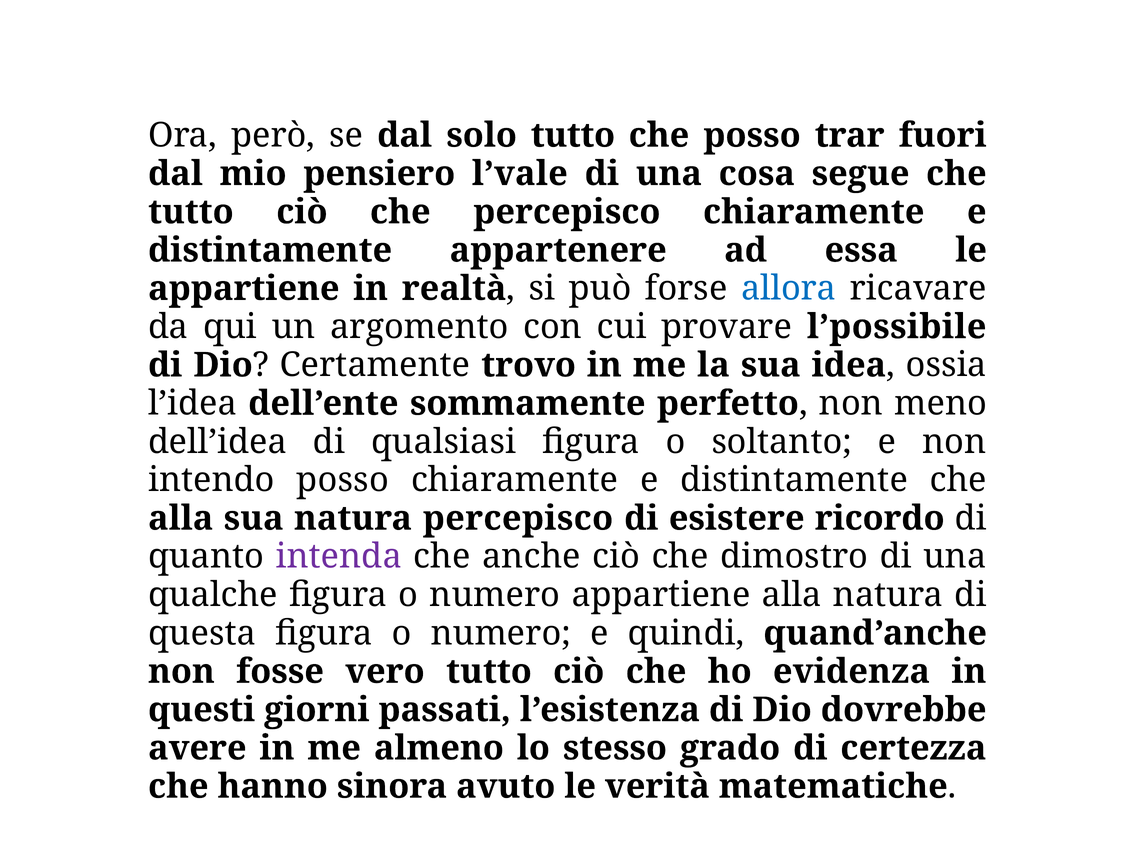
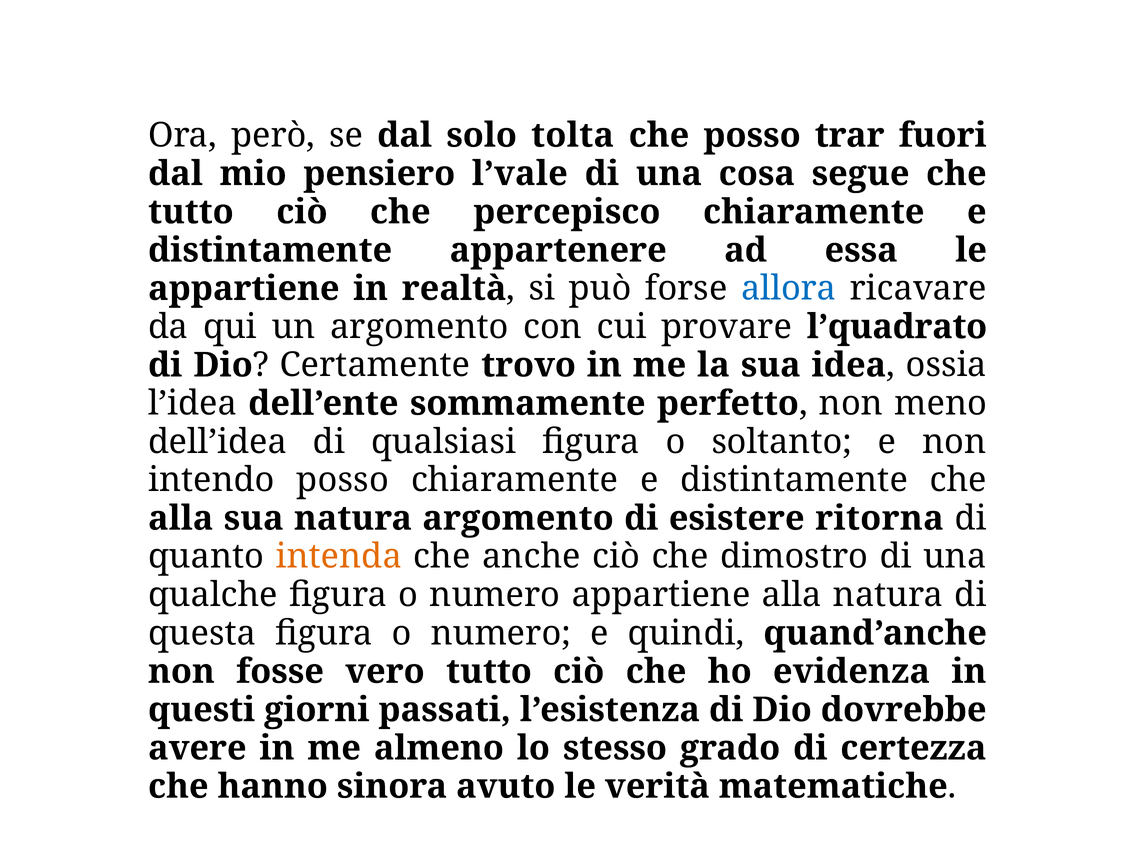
solo tutto: tutto -> tolta (573, 135)
l’possibile: l’possibile -> l’quadrato (897, 327)
natura percepisco: percepisco -> argomento (518, 518)
ricordo: ricordo -> ritorna (879, 518)
intenda colour: purple -> orange (339, 557)
